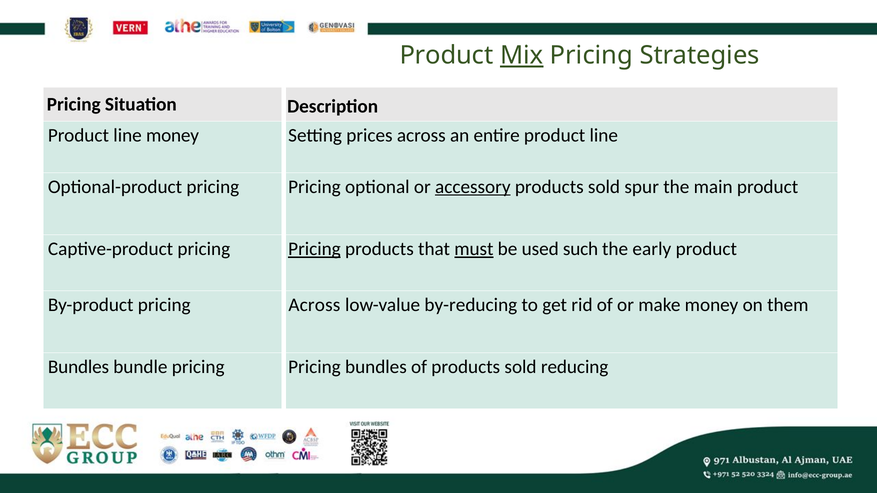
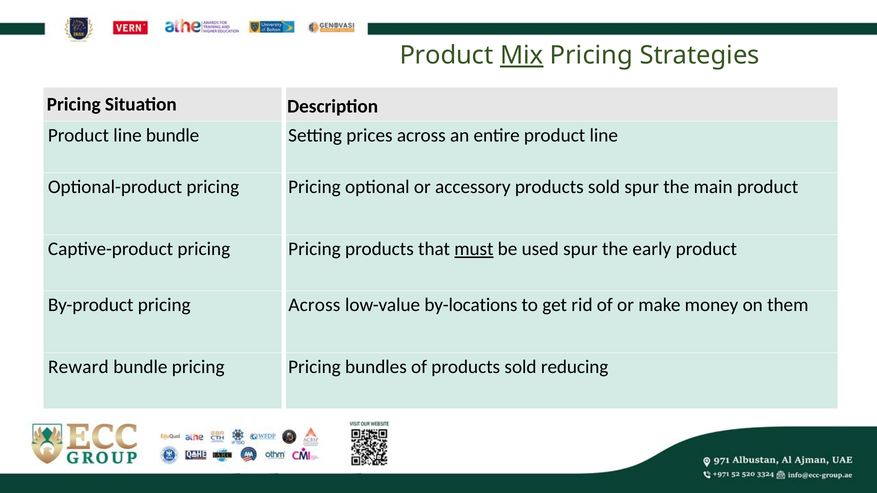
line money: money -> bundle (173, 136)
accessory underline: present -> none (473, 187)
Pricing underline: present -> none (314, 249)
used such: such -> spur (580, 249)
by-reducing: by-reducing -> by-locations (471, 305)
Bundles: Bundles -> Reward (78, 367)
